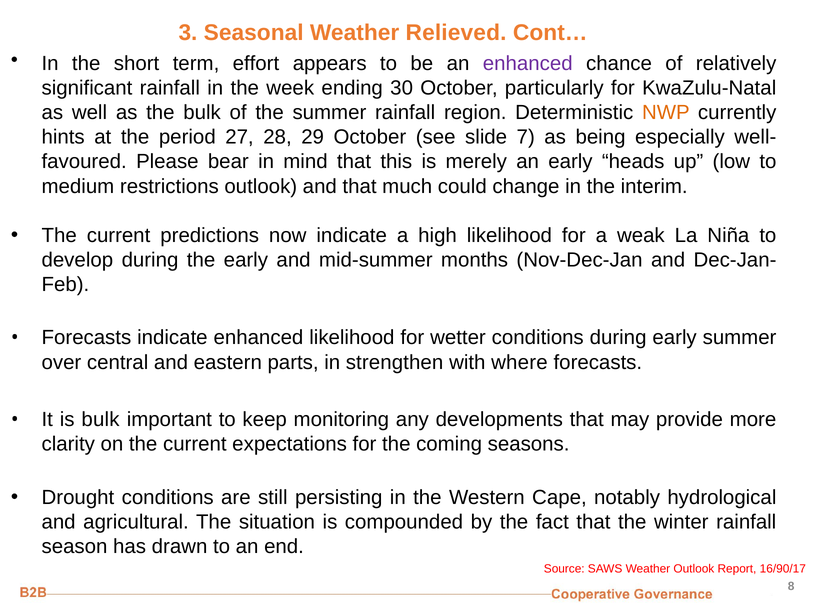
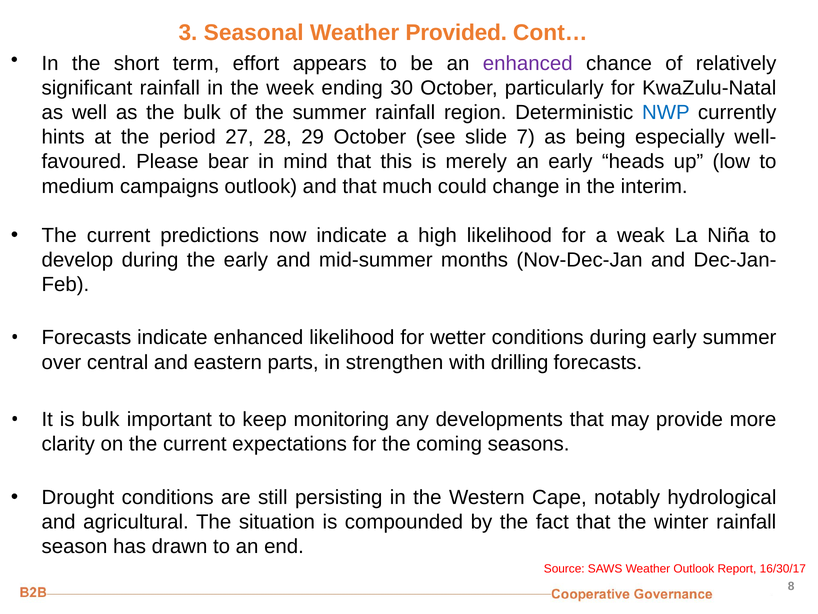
Relieved: Relieved -> Provided (456, 33)
NWP colour: orange -> blue (666, 113)
restrictions: restrictions -> campaigns (169, 186)
where: where -> drilling (520, 362)
16/90/17: 16/90/17 -> 16/30/17 (783, 568)
